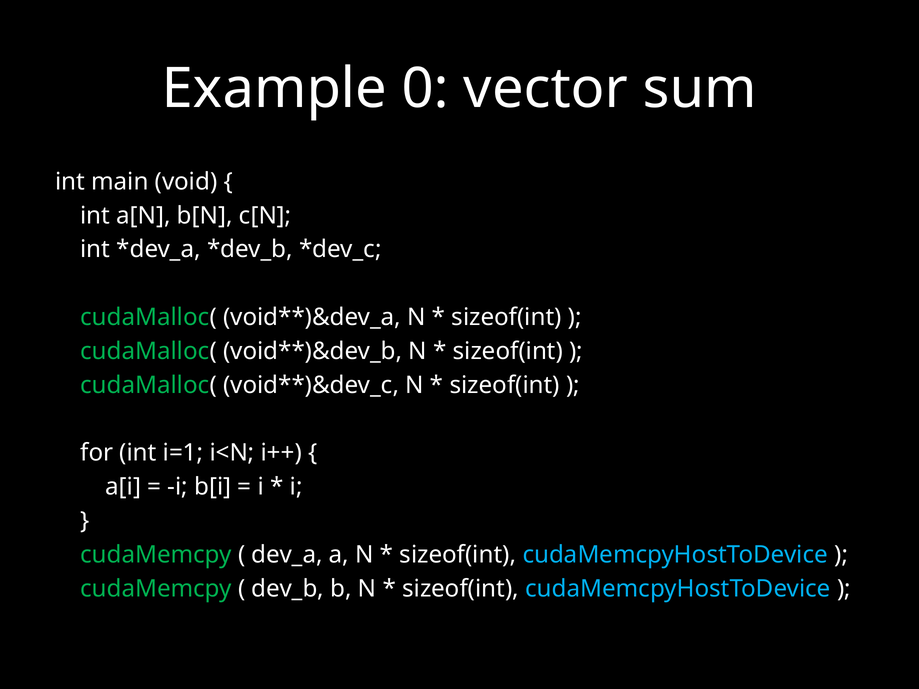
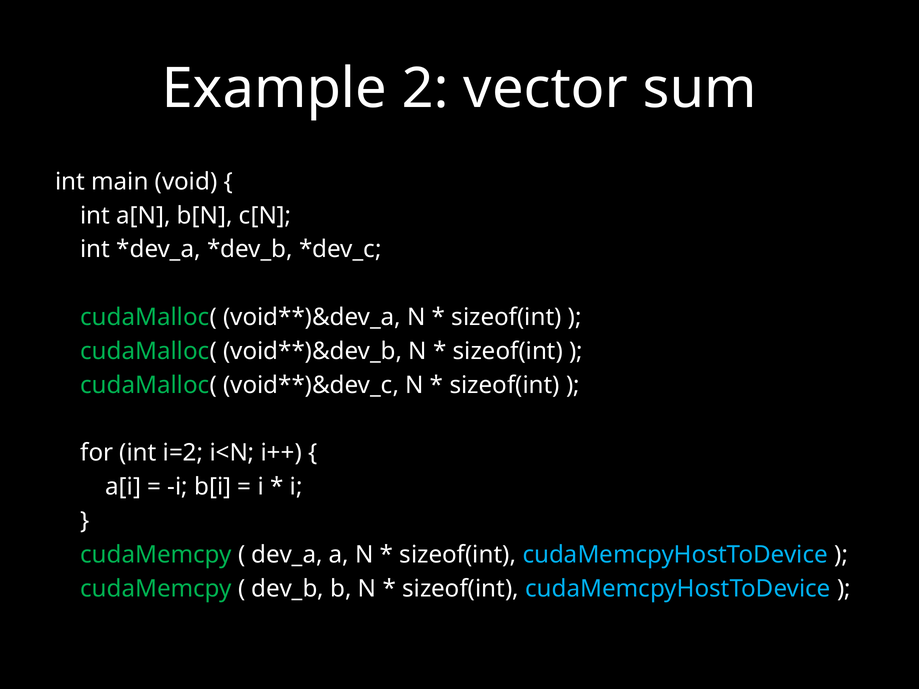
0: 0 -> 2 (425, 89)
i=1: i=1 -> i=2 (183, 453)
